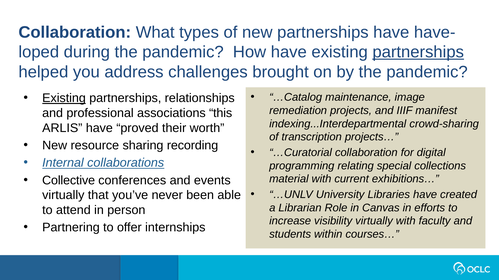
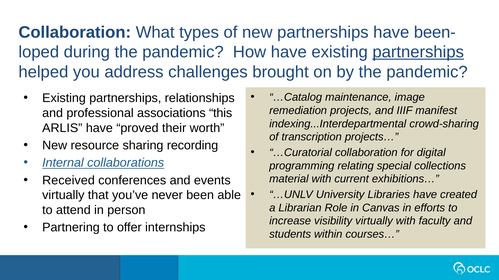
have-: have- -> been- (435, 32)
Existing underline: present -> none (64, 98)
Collective: Collective -> Received (69, 181)
